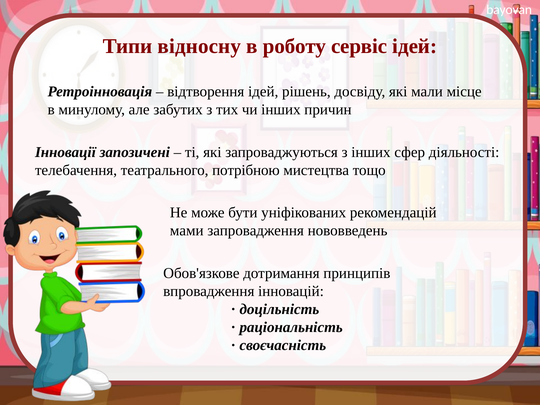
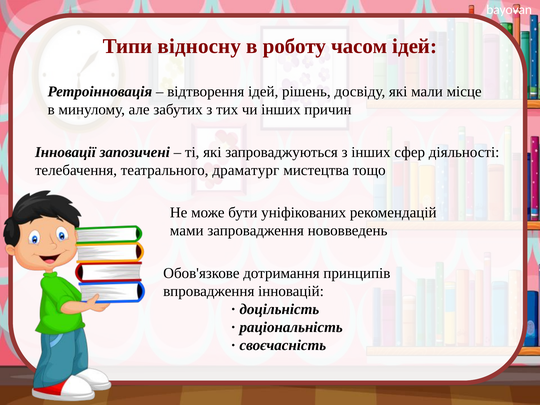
сервіс: сервіс -> часом (359, 46)
потрібною: потрібною -> драматург (246, 170)
